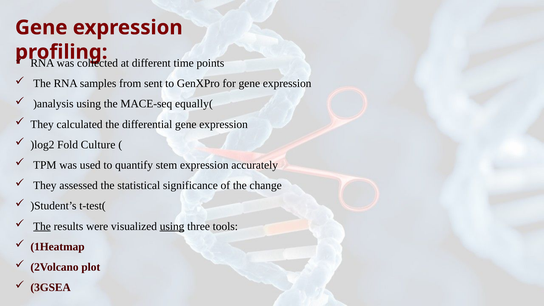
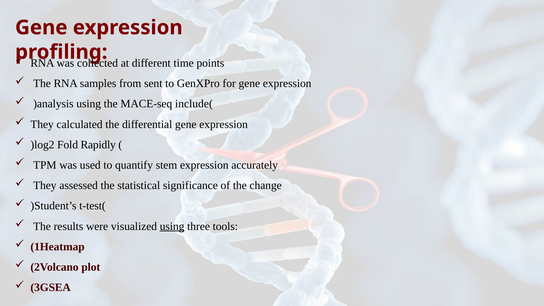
equally(: equally( -> include( (194, 104)
Culture: Culture -> Rapidly (98, 145)
The underline: present -> none (42, 226)
